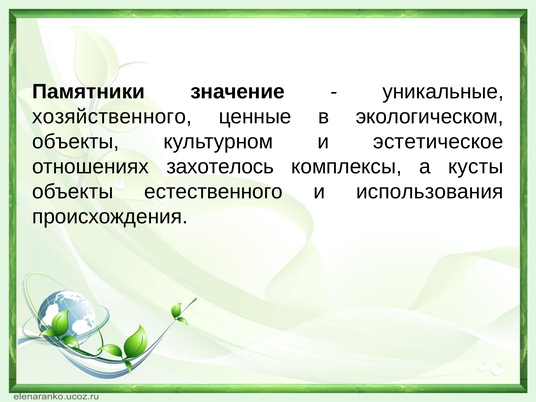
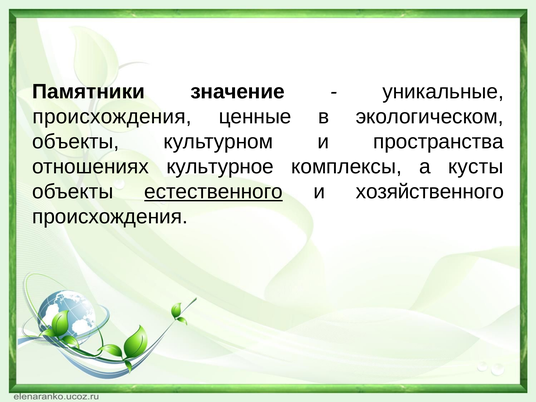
хозяйственного: хозяйственного -> происхождения (112, 117)
эстетическое: эстетическое -> пространства (439, 142)
захотелось: захотелось -> культурное (220, 167)
естественного underline: none -> present (214, 192)
использования: использования -> хозяйственного (430, 192)
